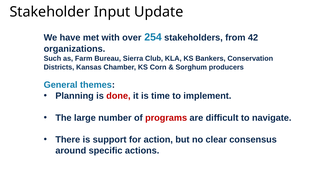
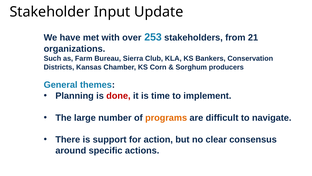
254: 254 -> 253 (153, 37)
42: 42 -> 21 (253, 38)
programs colour: red -> orange (166, 117)
